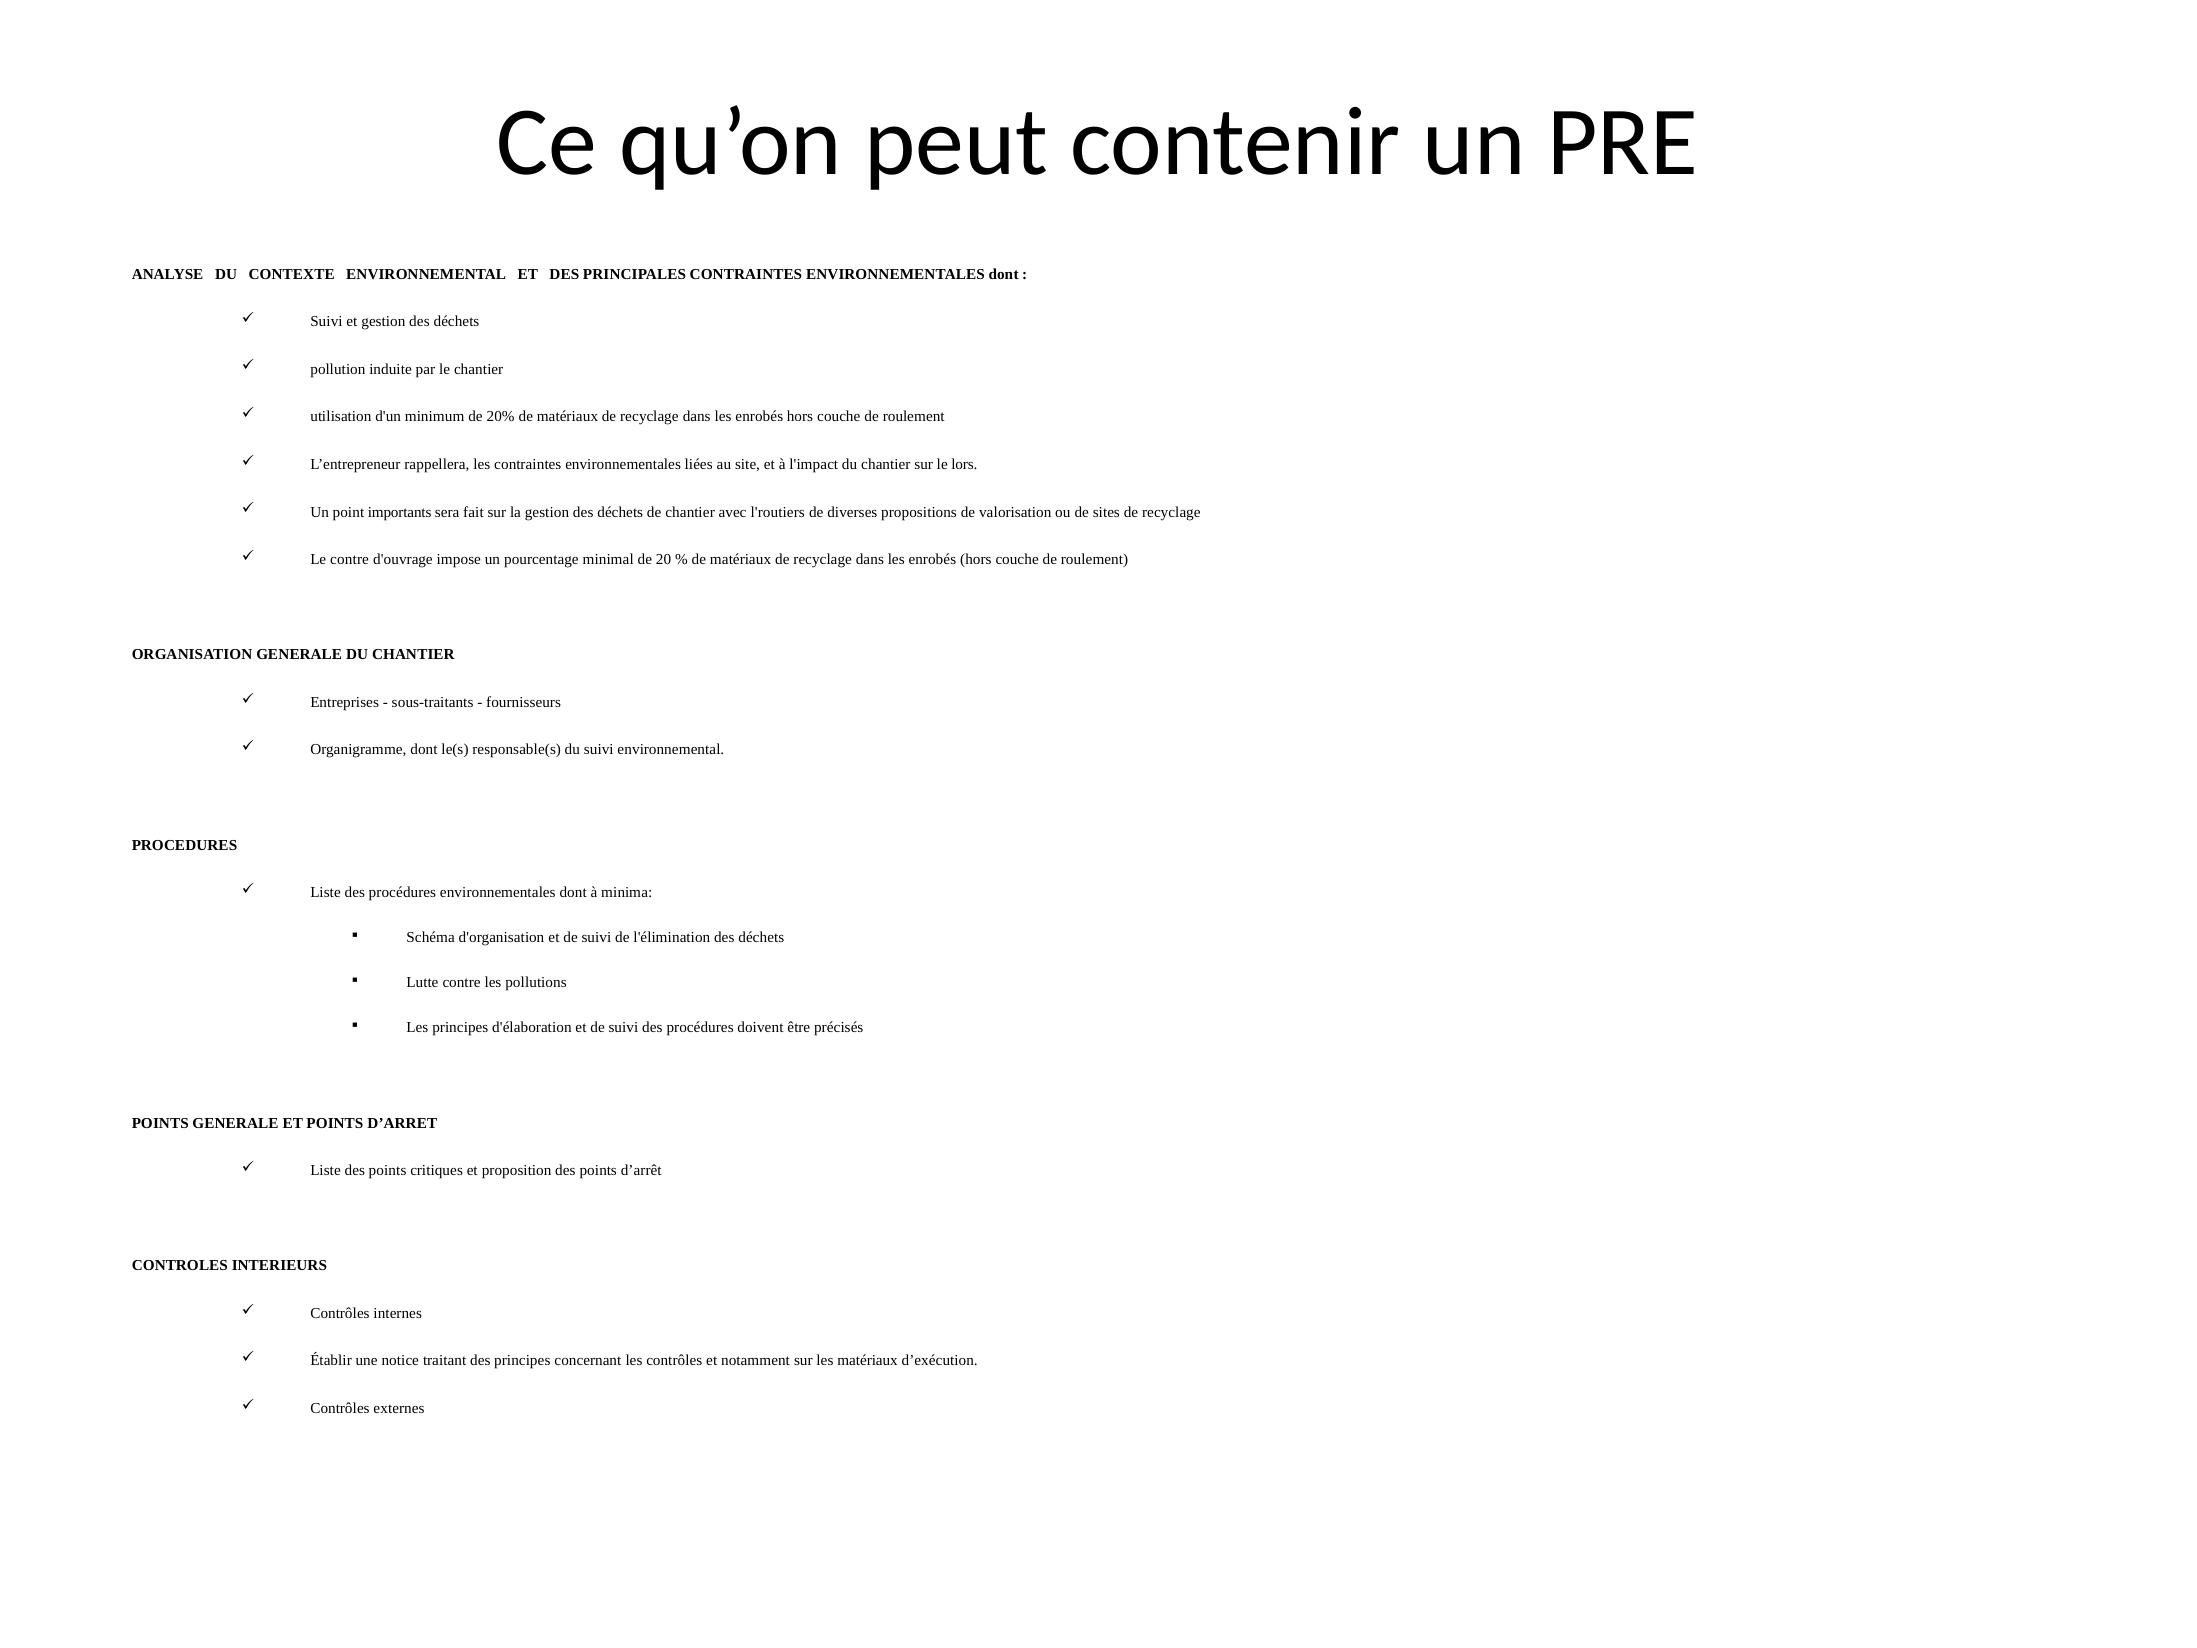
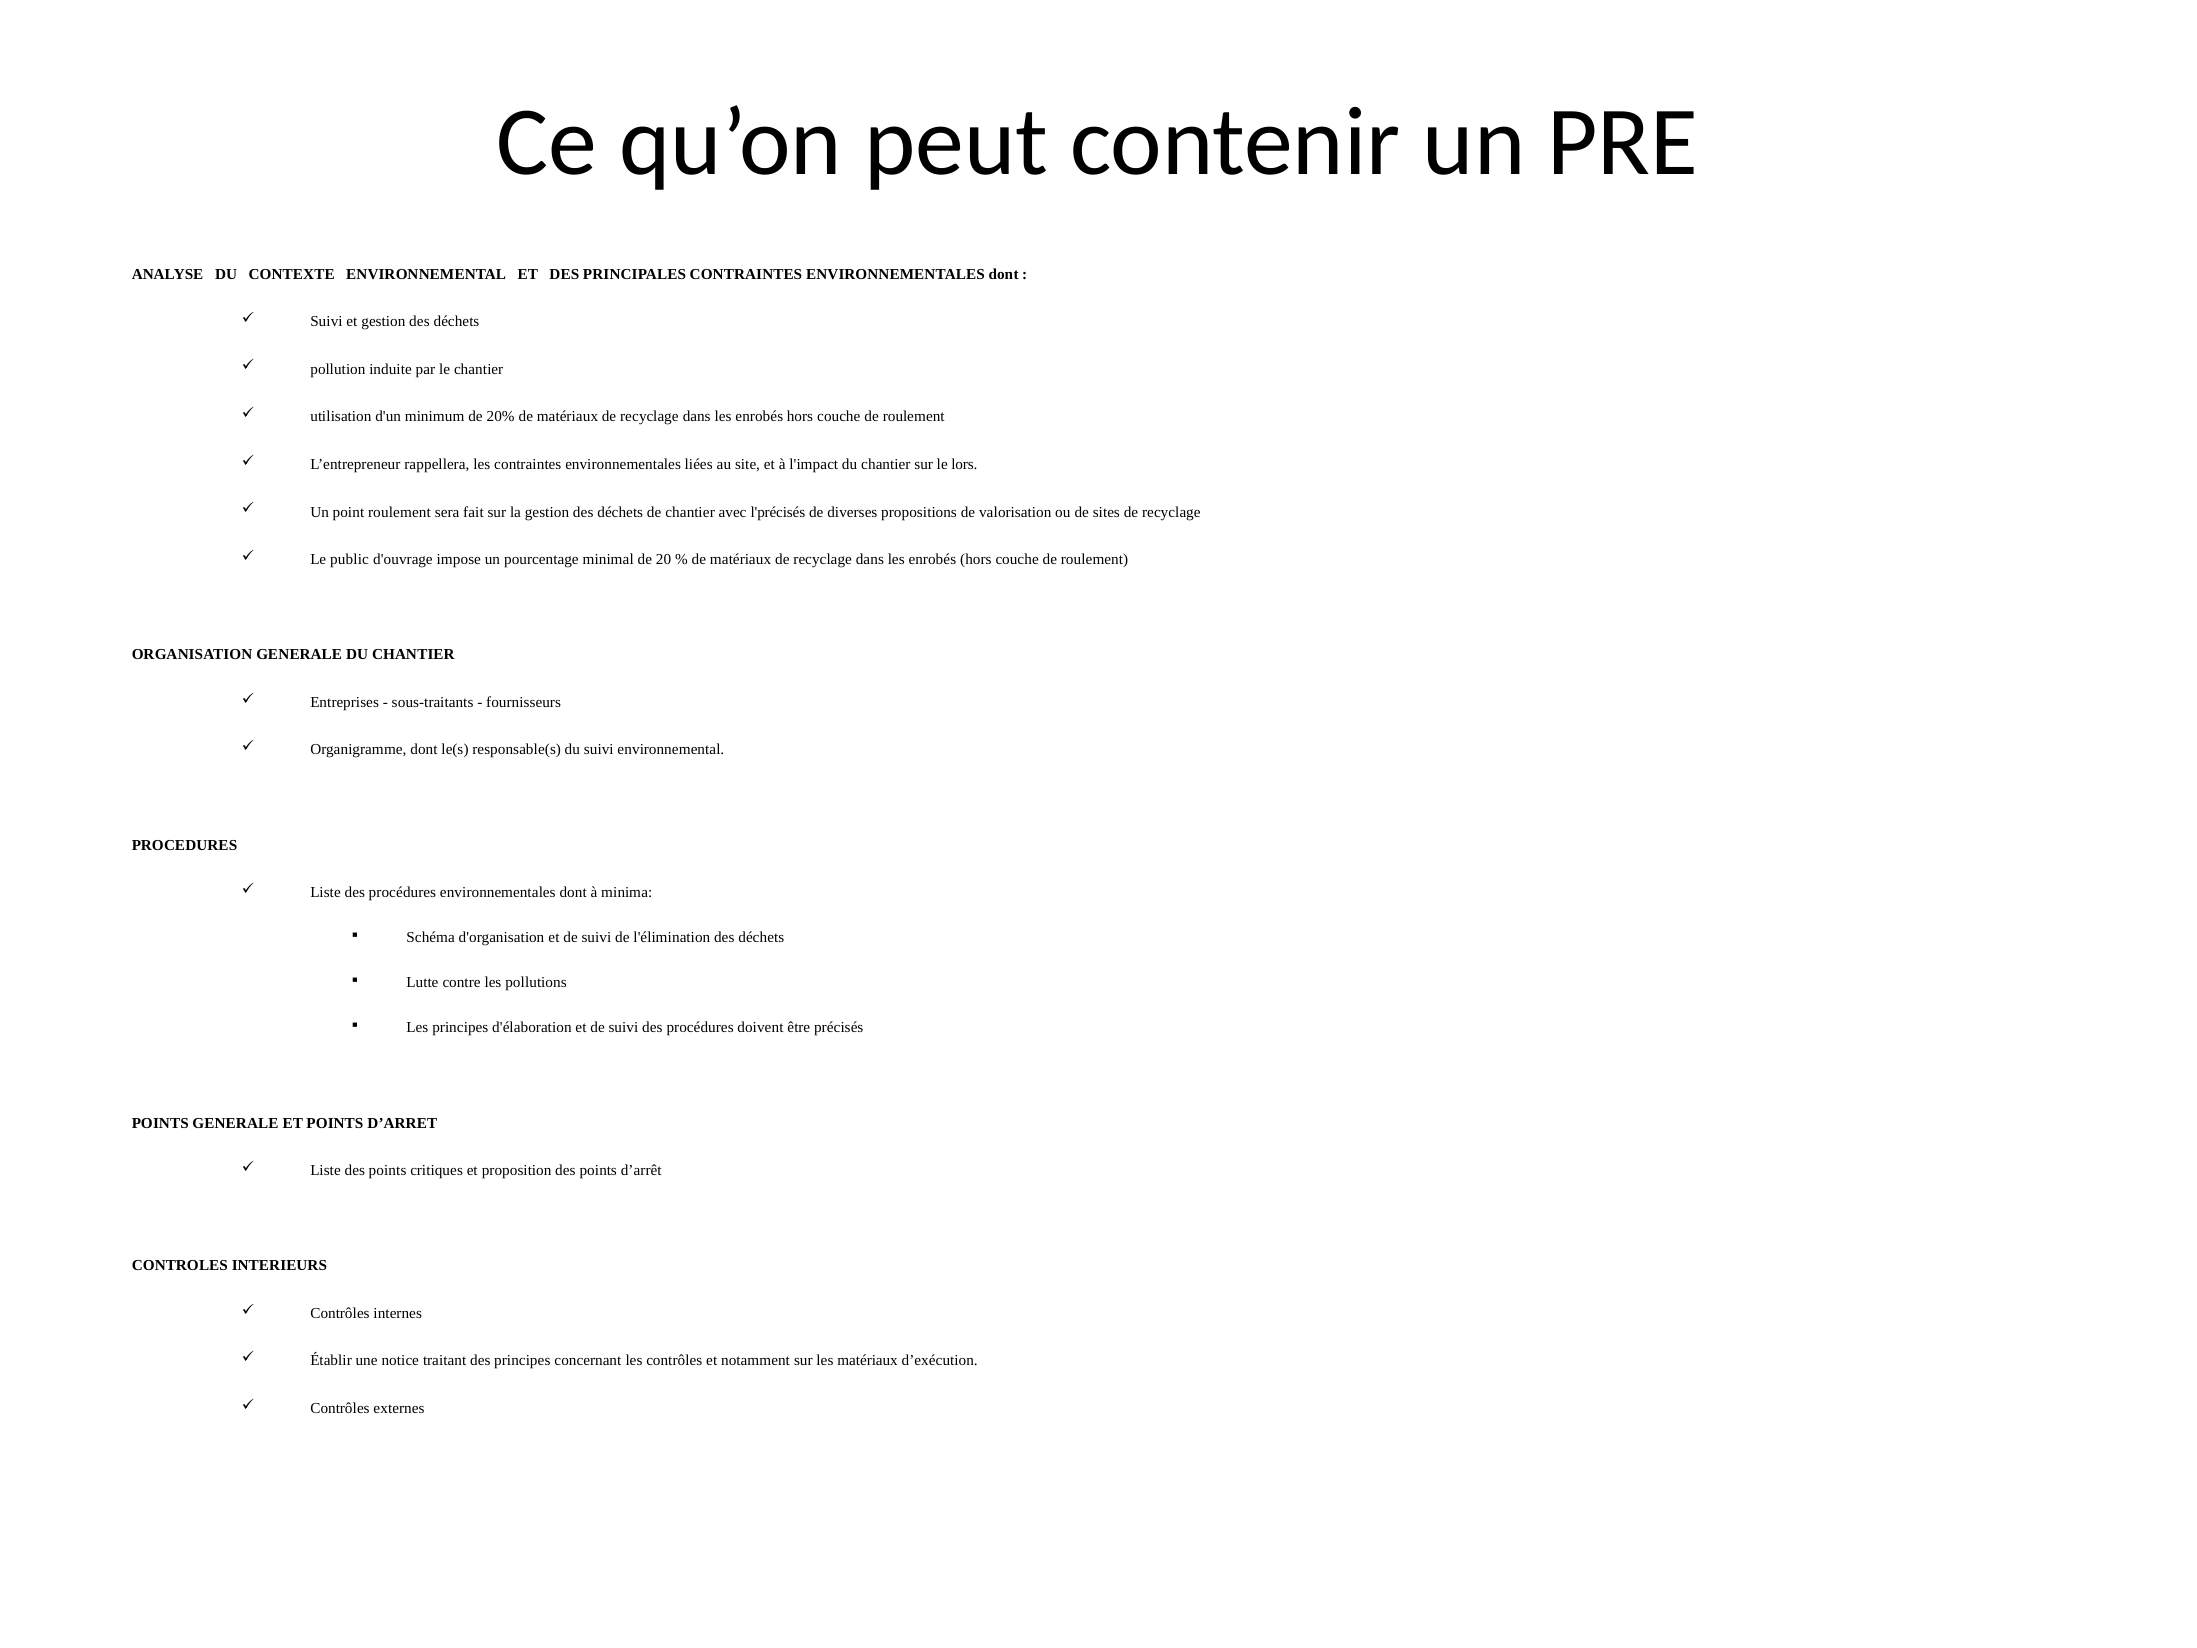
point importants: importants -> roulement (399, 512)
l'routiers: l'routiers -> l'précisés (778, 512)
Le contre: contre -> public (350, 560)
